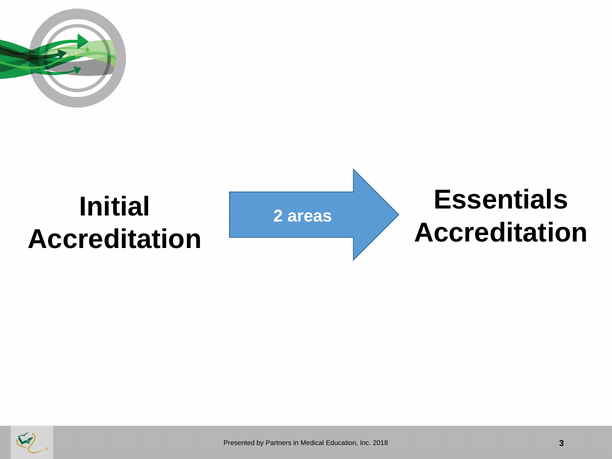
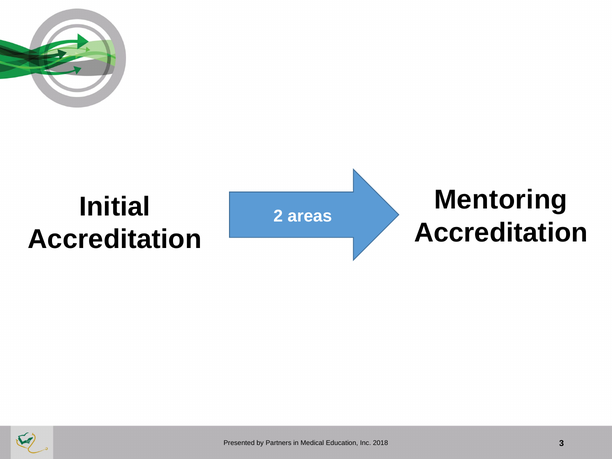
Essentials: Essentials -> Mentoring (501, 200)
